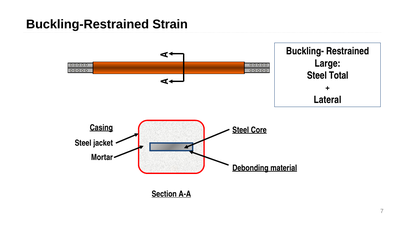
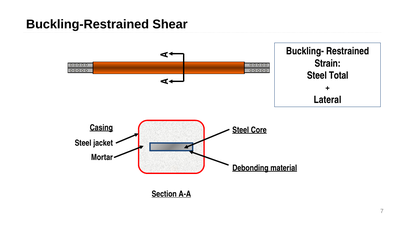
Strain: Strain -> Shear (170, 24)
Large: Large -> Strain (328, 63)
